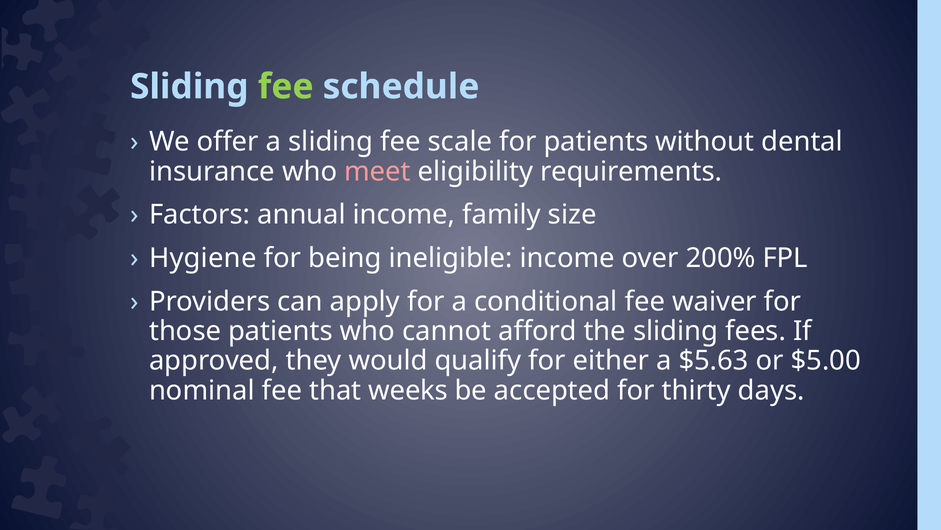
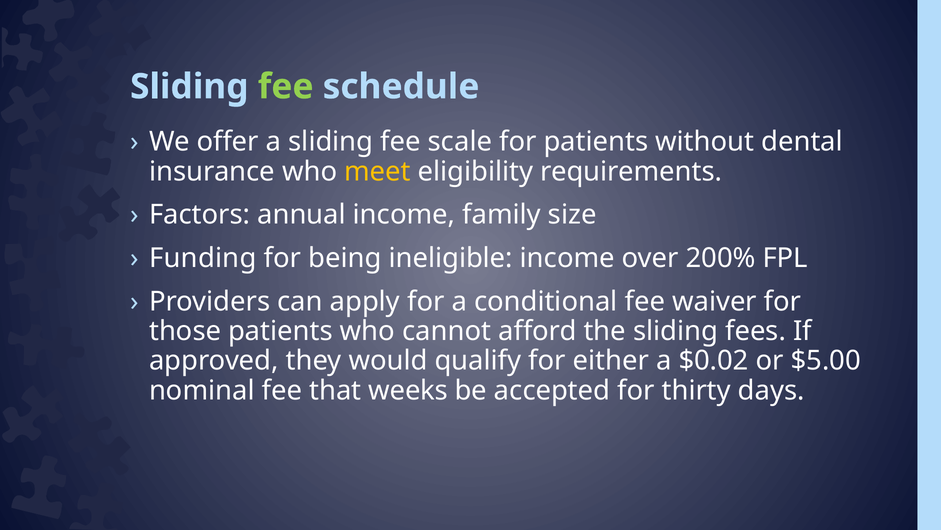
meet colour: pink -> yellow (378, 171)
Hygiene: Hygiene -> Funding (203, 258)
$5.63: $5.63 -> $0.02 (714, 360)
